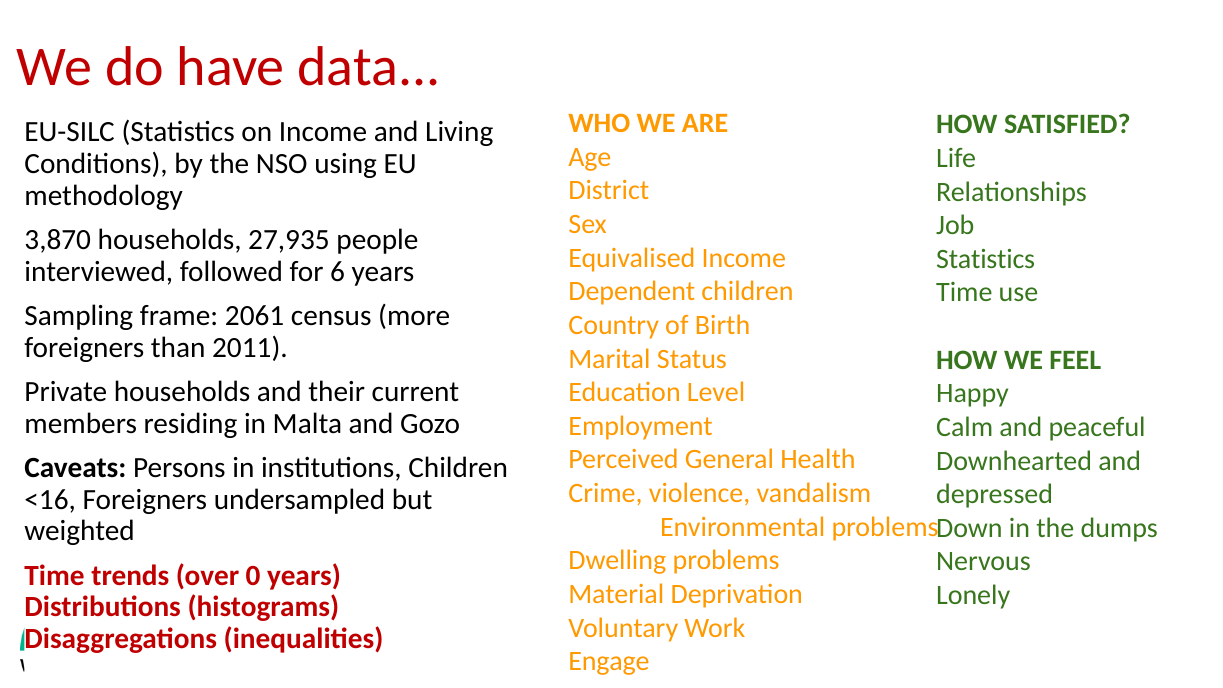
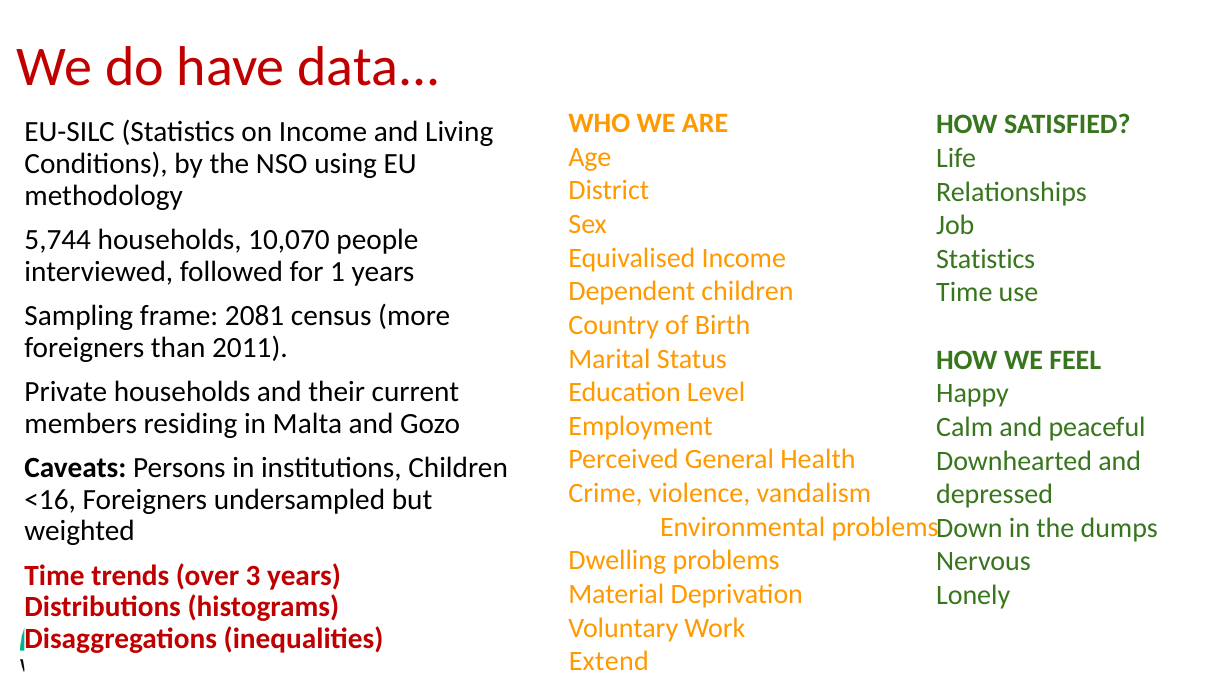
3,870: 3,870 -> 5,744 (58, 240)
27,935: 27,935 -> 10,070 (289, 240)
6: 6 -> 1 (338, 272)
2061: 2061 -> 2081 (255, 316)
0: 0 -> 3 (253, 576)
Engage: Engage -> Extend (609, 661)
